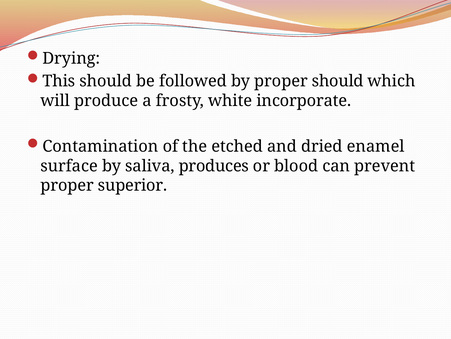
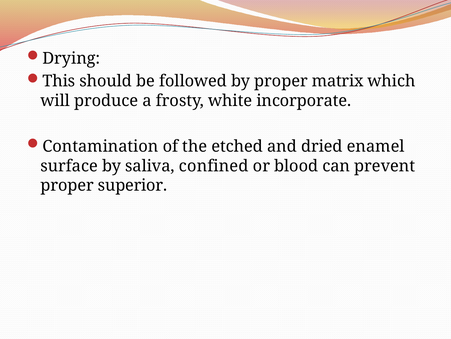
proper should: should -> matrix (338, 81)
produces: produces -> confined (214, 166)
